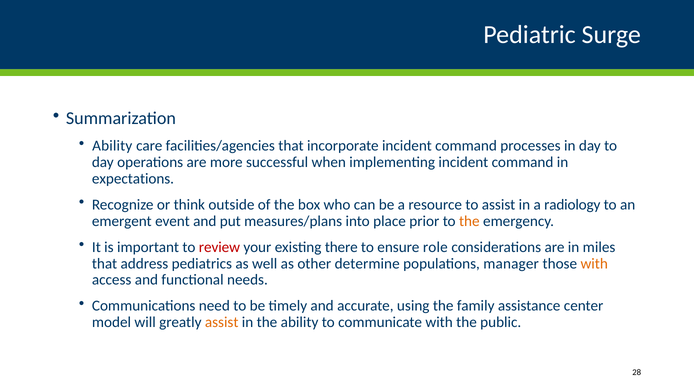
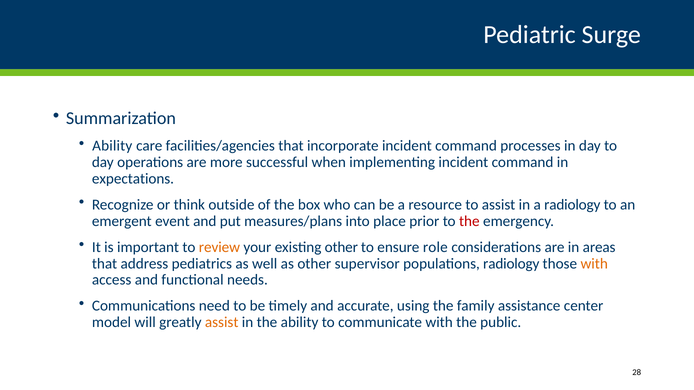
the colour: orange -> red (469, 221)
review colour: red -> orange (219, 247)
existing there: there -> other (341, 247)
miles: miles -> areas (599, 247)
determine: determine -> supervisor (367, 264)
populations manager: manager -> radiology (511, 264)
